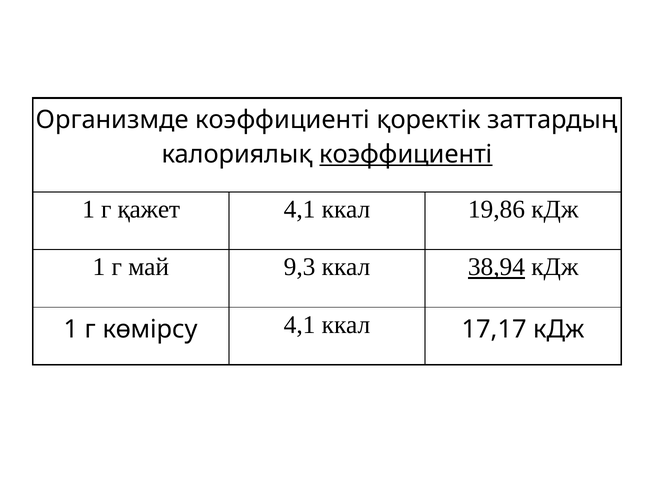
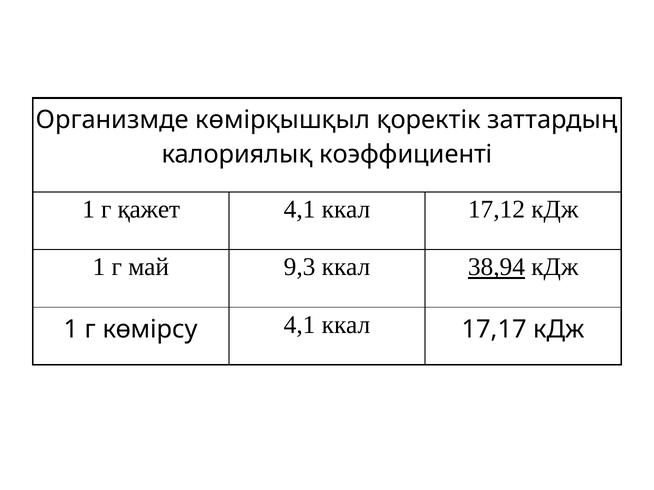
Организмде коэффициенті: коэффициенті -> көмірқышқыл (283, 120)
коэффициенті underline: present -> none (406, 155)
19,86: 19,86 -> 17,12 (496, 210)
